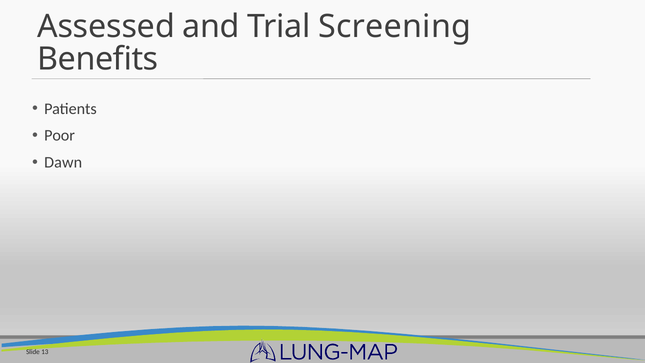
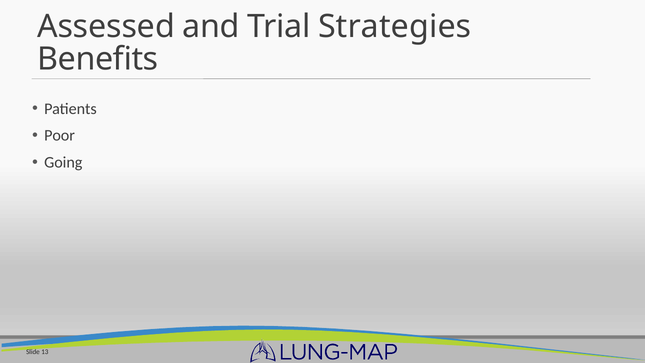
Screening: Screening -> Strategies (395, 26)
Dawn: Dawn -> Going (63, 162)
